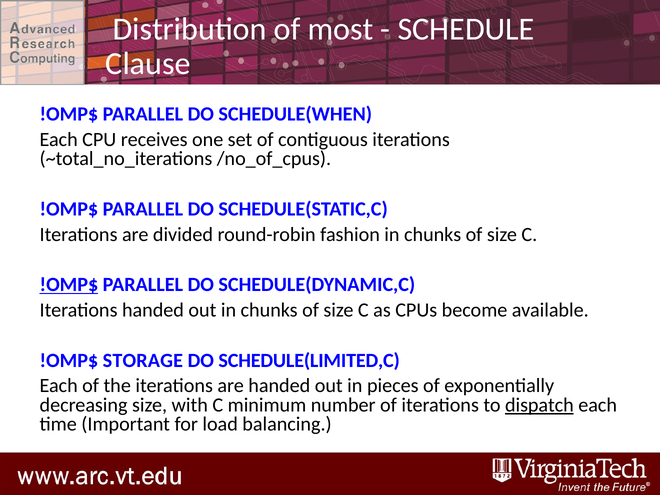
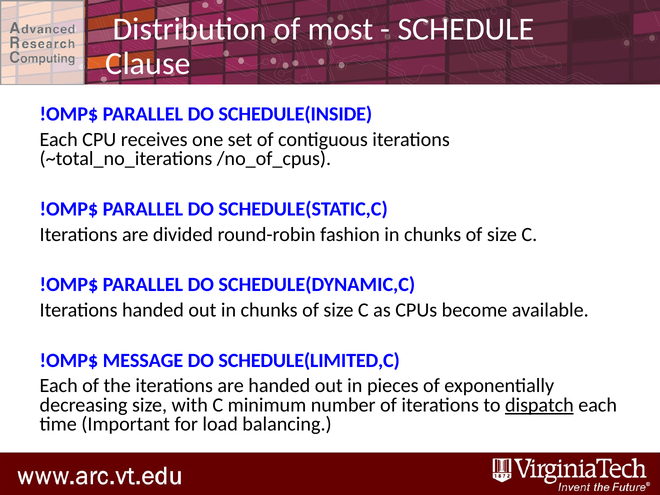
SCHEDULE(WHEN: SCHEDULE(WHEN -> SCHEDULE(INSIDE (295, 114)
!OMP$ underline: present -> none (69, 285)
STORAGE: STORAGE -> MESSAGE (143, 360)
